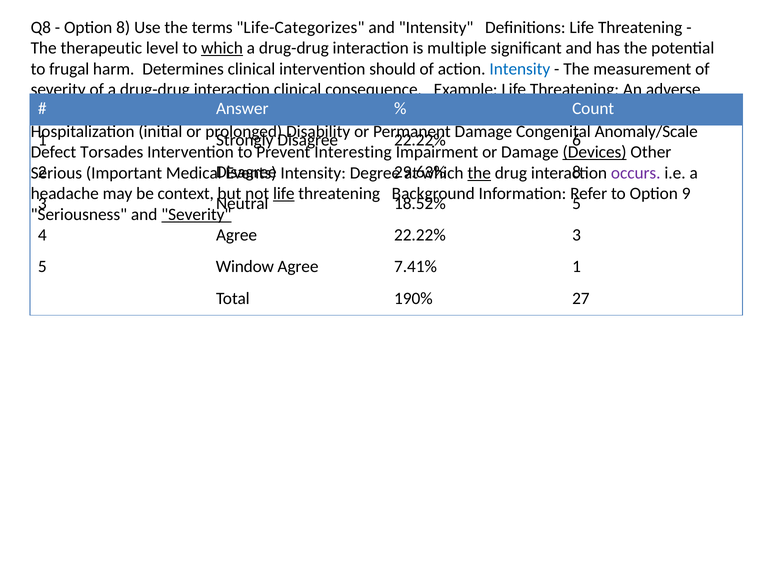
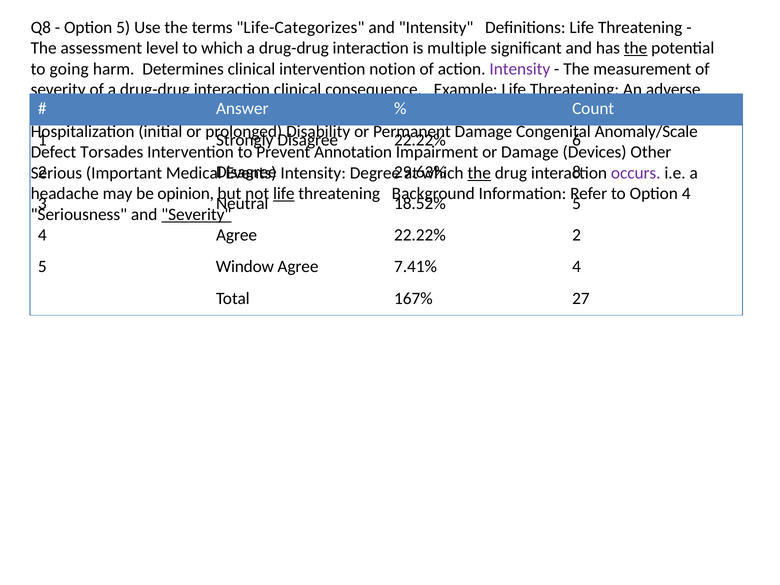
Option 8: 8 -> 5 (123, 27)
therapeutic: therapeutic -> assessment (101, 48)
which underline: present -> none (222, 48)
the underline: none -> present (636, 48)
frugal: frugal -> going (69, 69)
should: should -> notion (392, 69)
Intensity colour: blue -> purple (520, 69)
Interesting: Interesting -> Annotation (353, 152)
Devices underline: present -> none (595, 152)
context: context -> opinion (186, 194)
Option 9: 9 -> 4 (686, 194)
22.22% 3: 3 -> 2 (577, 235)
7.41% 1: 1 -> 4 (577, 267)
190%: 190% -> 167% (413, 298)
